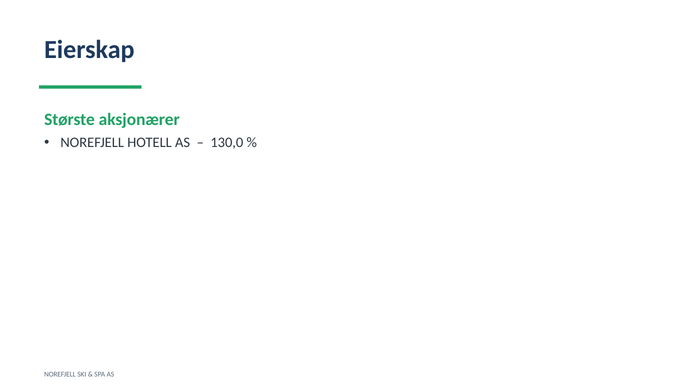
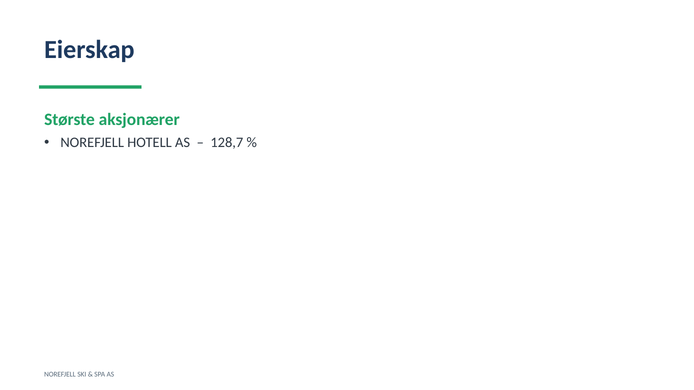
130,0: 130,0 -> 128,7 (227, 143)
